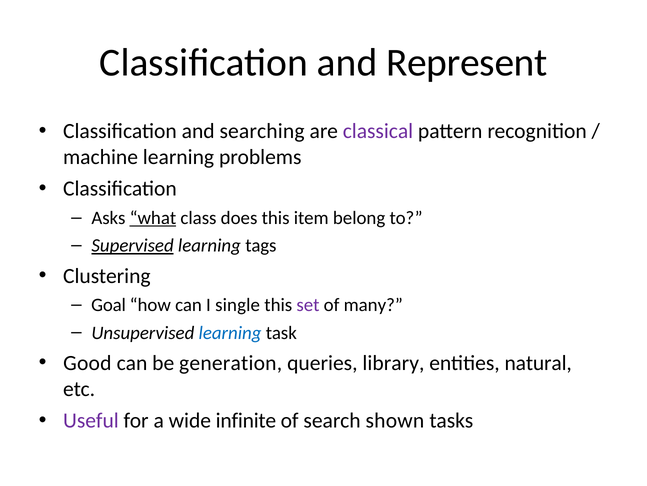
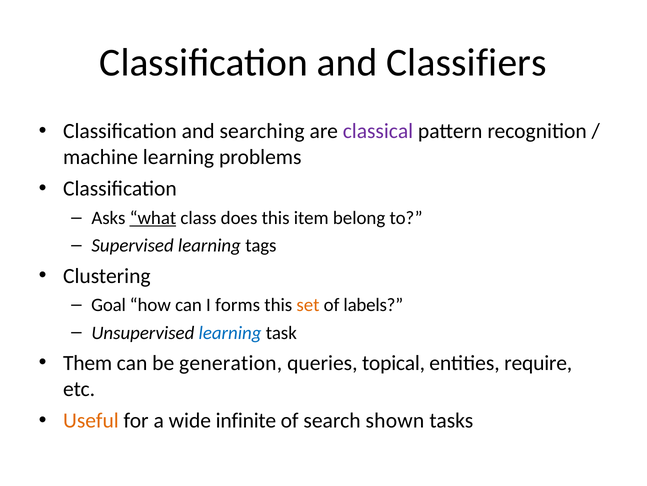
Represent: Represent -> Classifiers (466, 63)
Supervised underline: present -> none (133, 245)
single: single -> forms (238, 305)
set colour: purple -> orange (308, 305)
many: many -> labels (373, 305)
Good: Good -> Them (88, 362)
library: library -> topical (394, 362)
natural: natural -> require (538, 362)
Useful colour: purple -> orange (91, 420)
